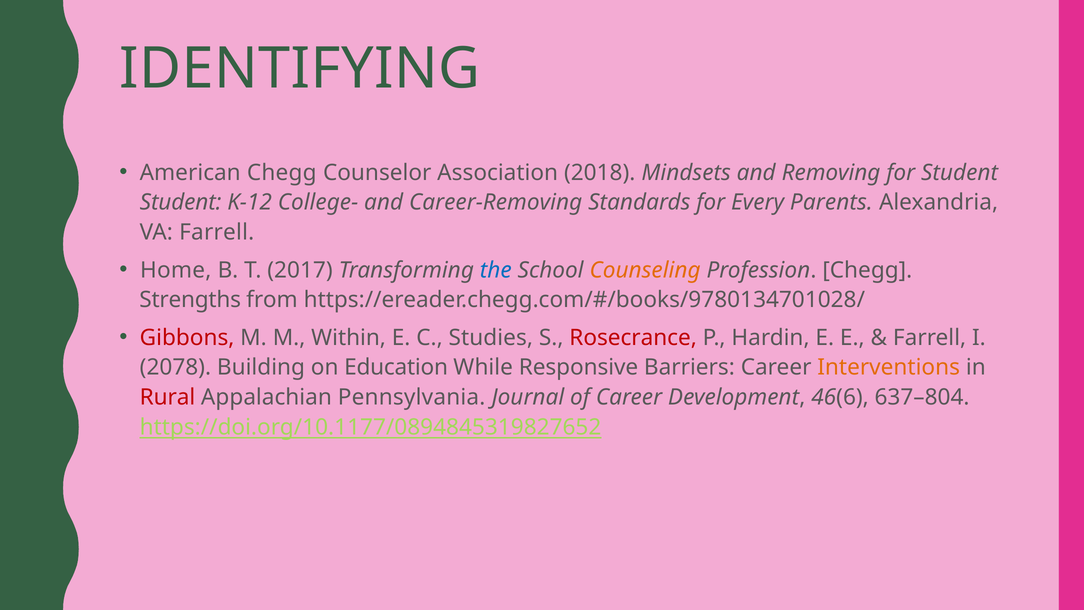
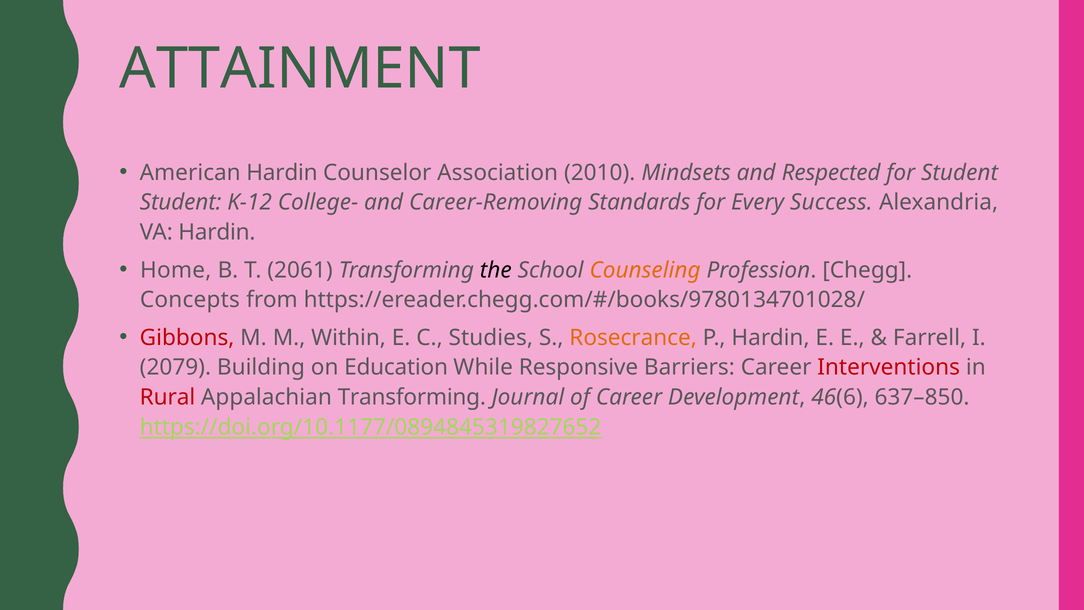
IDENTIFYING: IDENTIFYING -> ATTAINMENT (300, 69)
American Chegg: Chegg -> Hardin (282, 173)
2018: 2018 -> 2010 (600, 173)
Removing: Removing -> Respected (831, 173)
Parents: Parents -> Success (831, 202)
VA Farrell: Farrell -> Hardin (217, 232)
2017: 2017 -> 2061 (300, 270)
the colour: blue -> black (496, 270)
Strengths: Strengths -> Concepts (190, 300)
Rosecrance colour: red -> orange (633, 337)
2078: 2078 -> 2079 (175, 367)
Interventions colour: orange -> red (889, 367)
Appalachian Pennsylvania: Pennsylvania -> Transforming (412, 397)
637–804: 637–804 -> 637–850 (922, 397)
